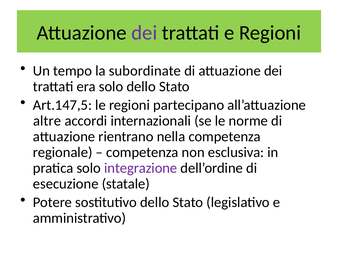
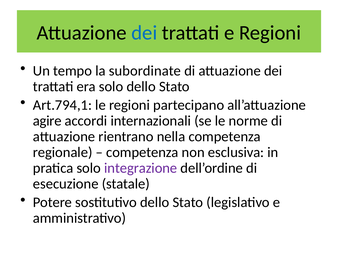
dei colour: purple -> blue (144, 33)
Art.147,5: Art.147,5 -> Art.794,1 (62, 105)
altre: altre -> agire (47, 120)
